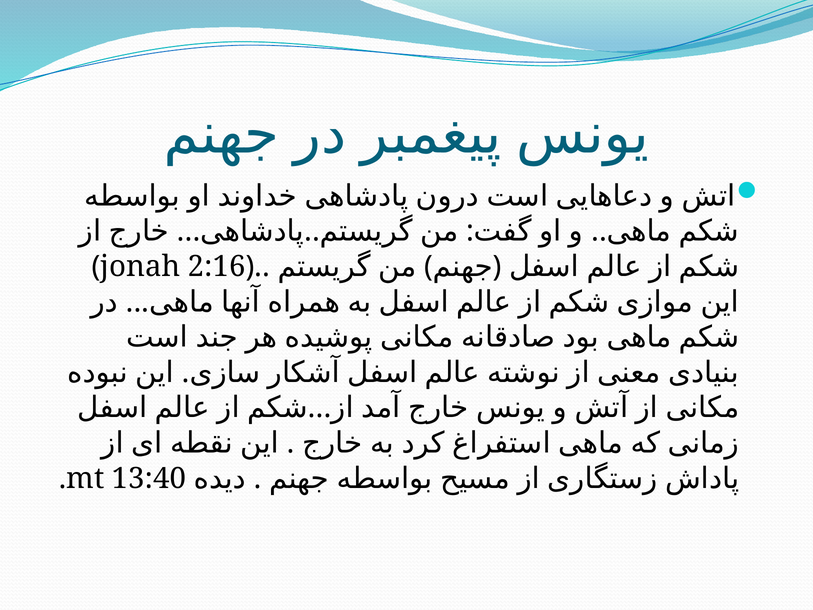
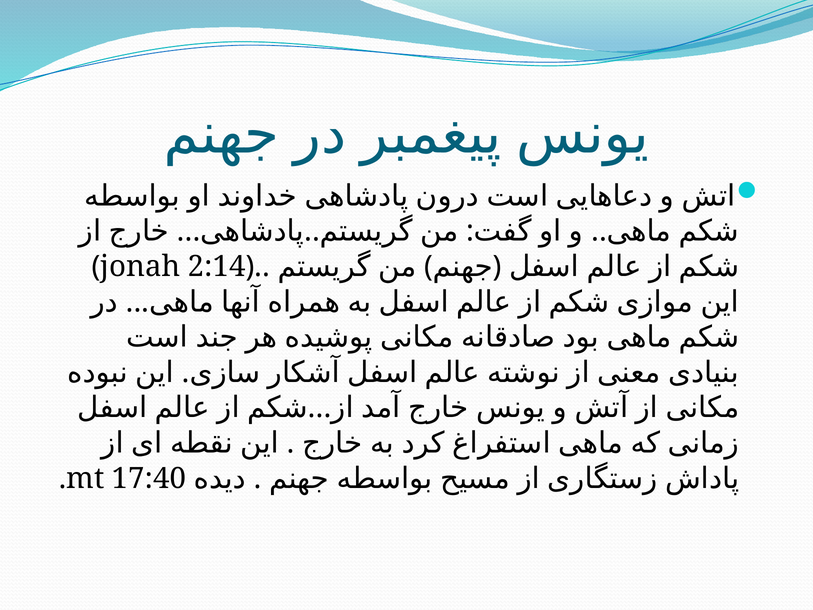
2:16: 2:16 -> 2:14 (217, 266)
13:40: 13:40 -> 17:40 (149, 478)
